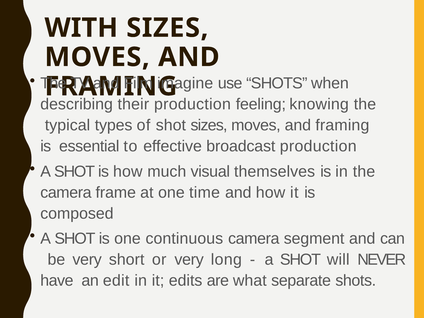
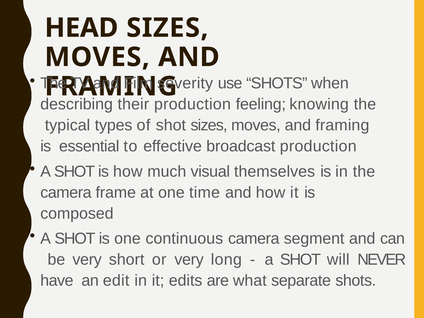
WITH: WITH -> HEAD (81, 28)
imagine: imagine -> severity (185, 83)
